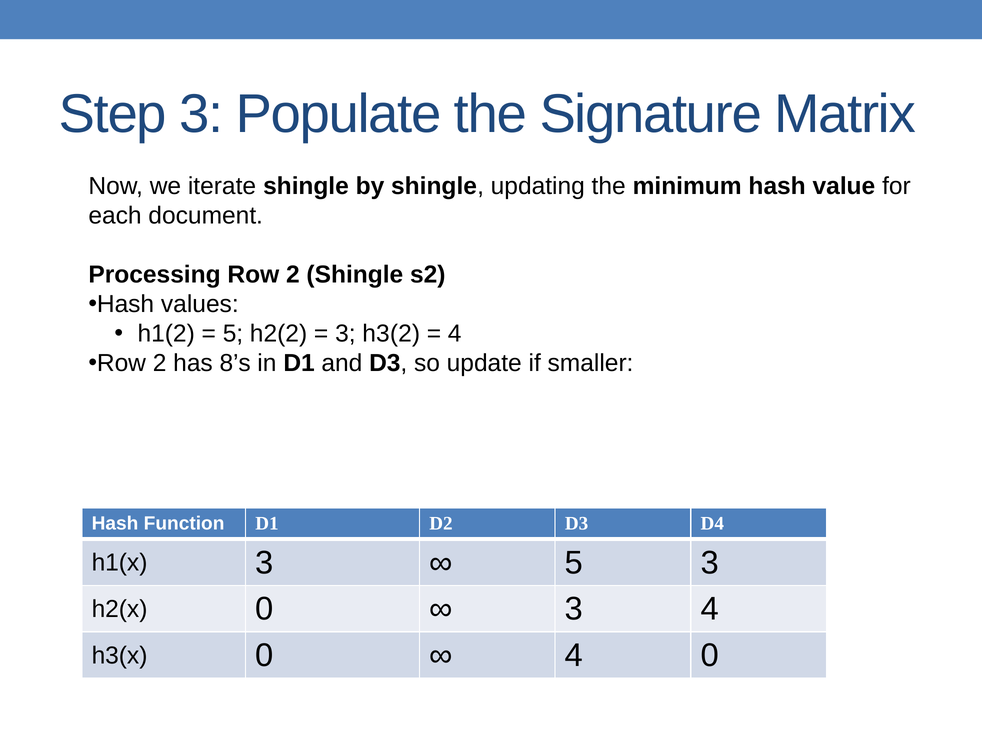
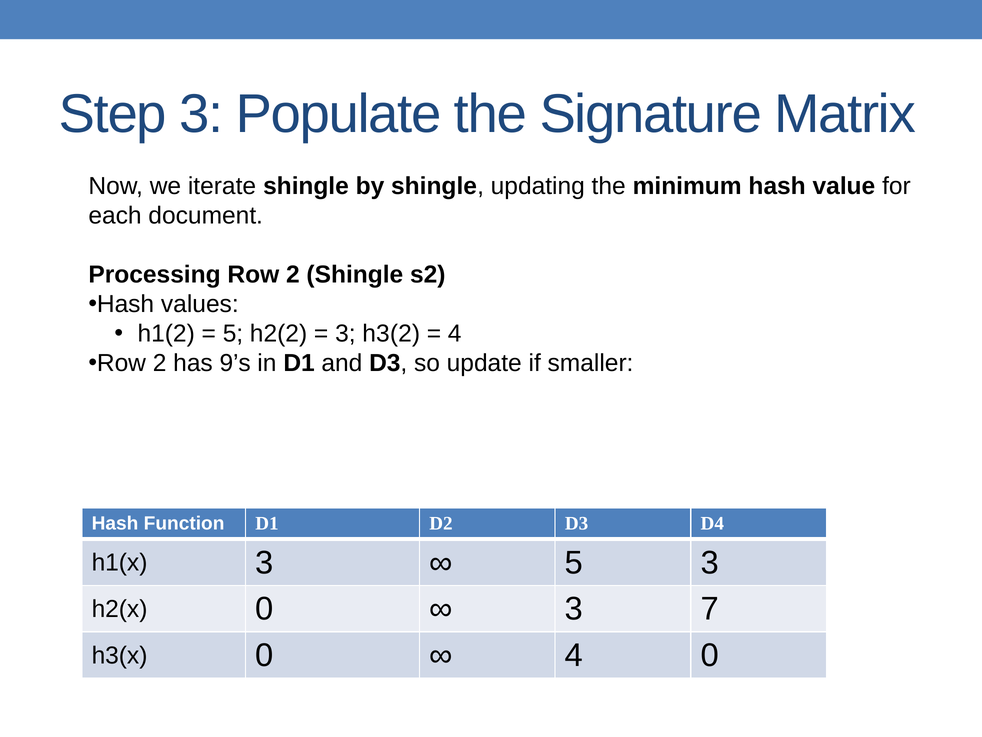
8’s: 8’s -> 9’s (235, 363)
3 4: 4 -> 7 (710, 609)
